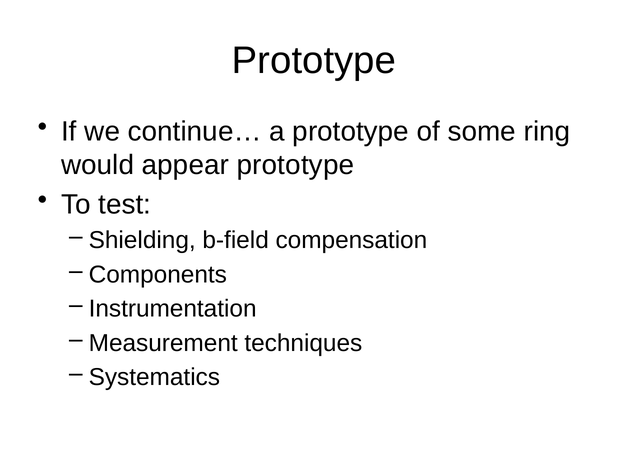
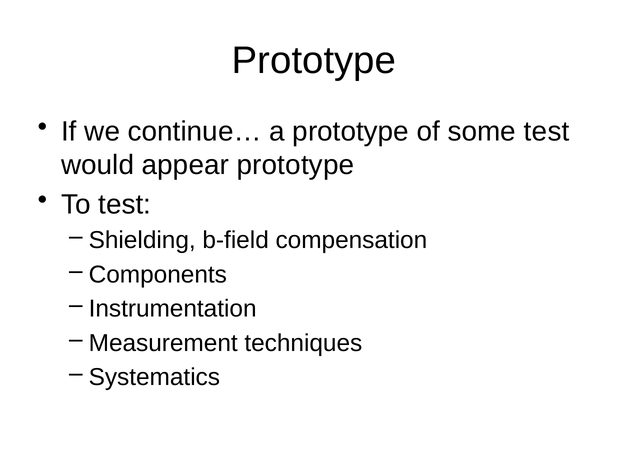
some ring: ring -> test (547, 132)
